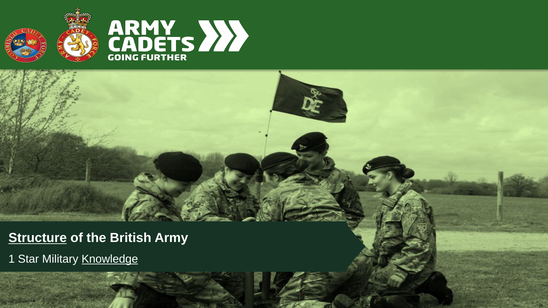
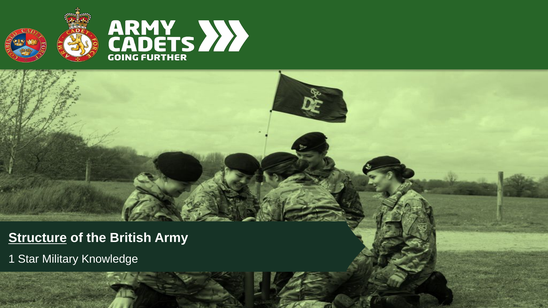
Knowledge underline: present -> none (110, 259)
